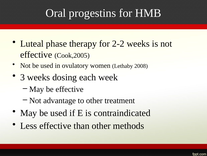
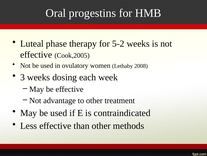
2-2: 2-2 -> 5-2 (118, 43)
